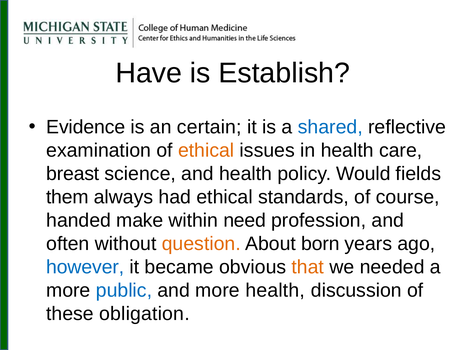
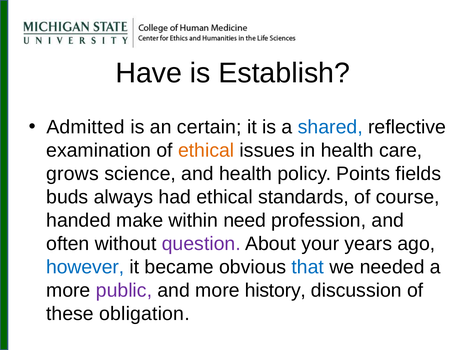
Evidence: Evidence -> Admitted (86, 127)
breast: breast -> grows (73, 174)
Would: Would -> Points (363, 174)
them: them -> buds (67, 197)
question colour: orange -> purple (201, 244)
born: born -> your (320, 244)
that colour: orange -> blue (308, 267)
public colour: blue -> purple (124, 291)
more health: health -> history (275, 291)
